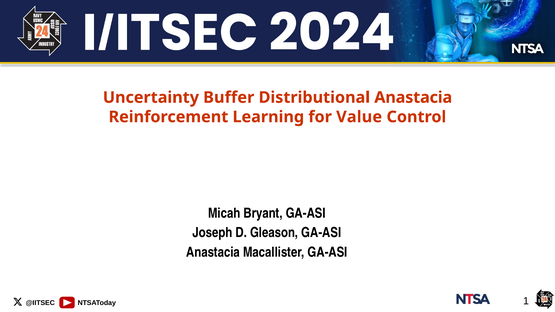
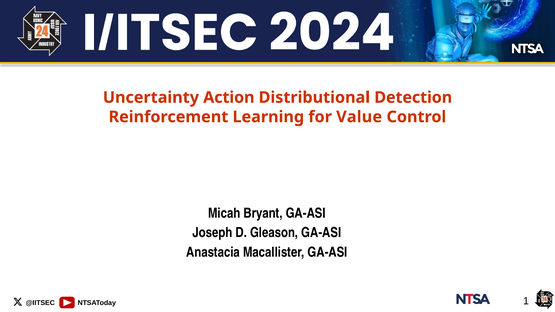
Buffer: Buffer -> Action (229, 98)
Distributional Anastacia: Anastacia -> Detection (413, 98)
